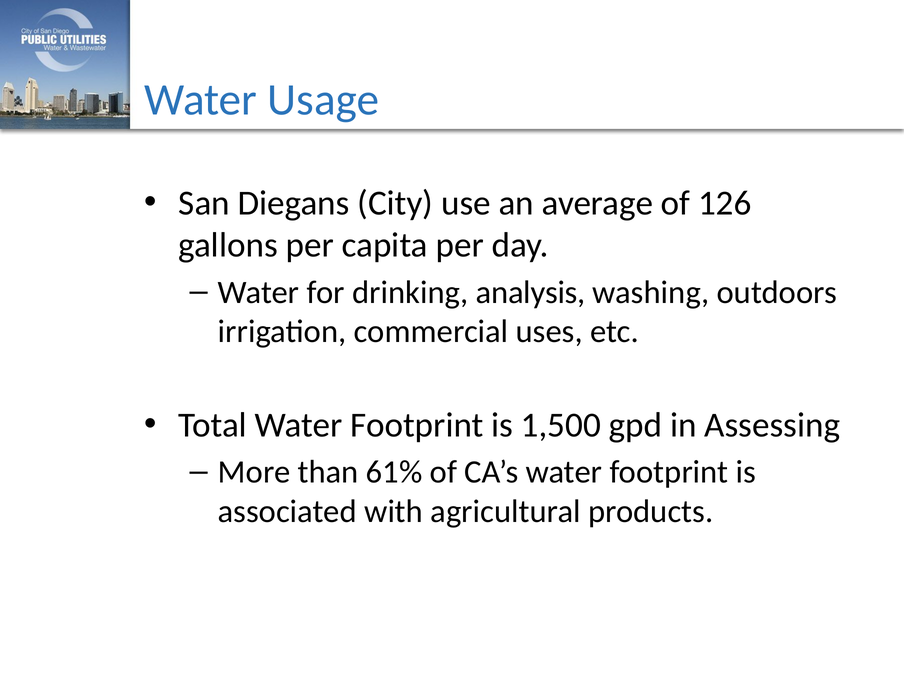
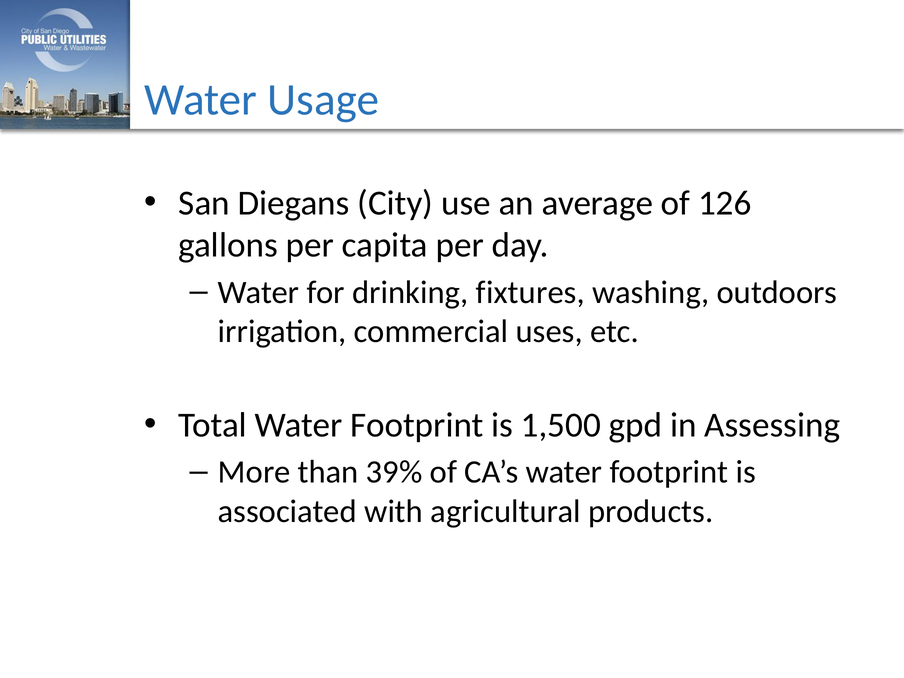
analysis: analysis -> fixtures (530, 292)
61%: 61% -> 39% (394, 472)
